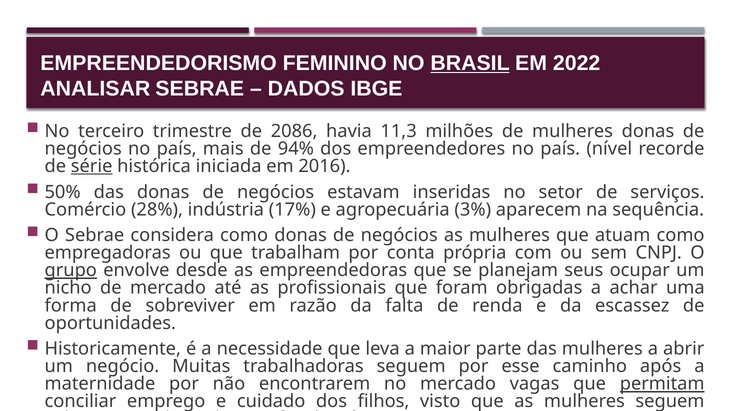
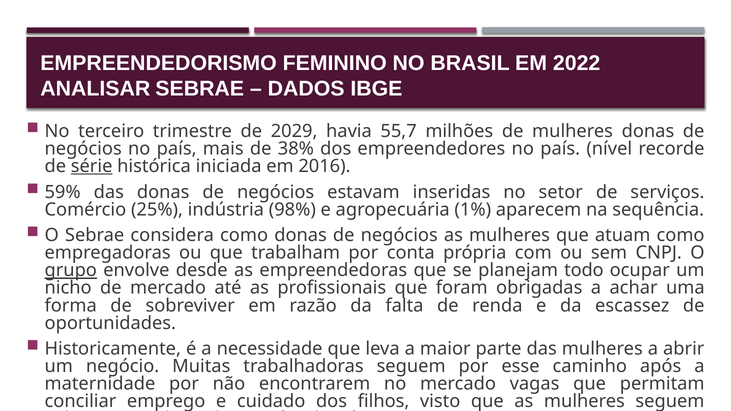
BRASIL underline: present -> none (470, 63)
2086: 2086 -> 2029 (294, 131)
11,3: 11,3 -> 55,7 (399, 131)
94%: 94% -> 38% (296, 149)
50%: 50% -> 59% (63, 192)
28%: 28% -> 25% (157, 210)
17%: 17% -> 98% (292, 210)
3%: 3% -> 1% (473, 210)
seus: seus -> todo (584, 271)
permitam underline: present -> none (662, 384)
